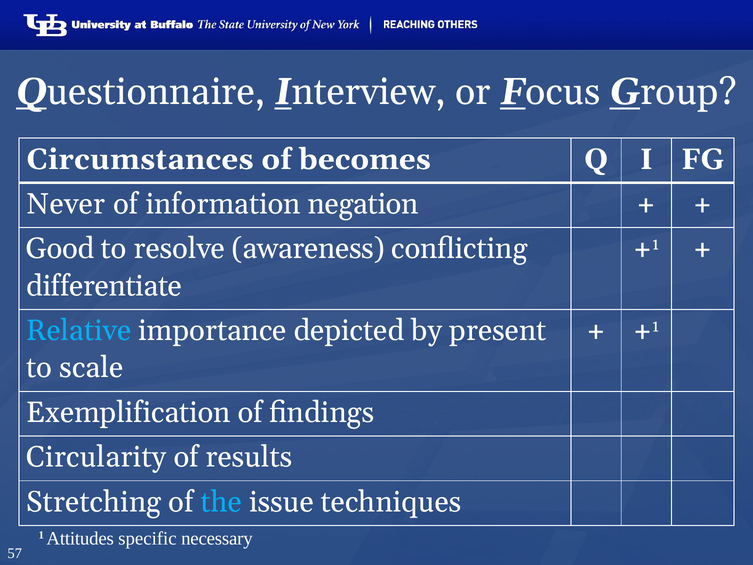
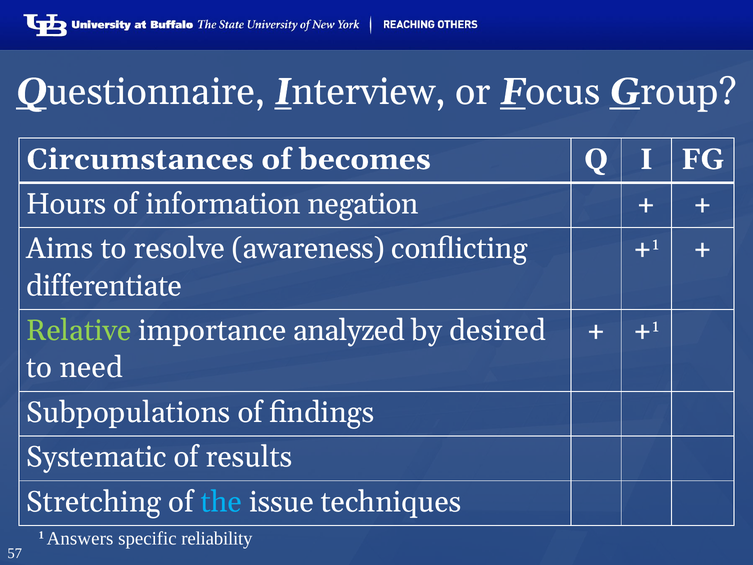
Never: Never -> Hours (66, 204)
Good: Good -> Aims (60, 249)
Relative colour: light blue -> light green (79, 331)
depicted: depicted -> analyzed (349, 331)
present: present -> desired (498, 331)
scale: scale -> need (91, 368)
Exemplification: Exemplification -> Subpopulations (128, 412)
Circularity: Circularity -> Systematic (96, 457)
Attitudes: Attitudes -> Answers (80, 538)
necessary: necessary -> reliability (217, 538)
